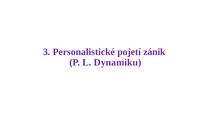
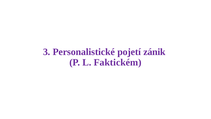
Dynamiku: Dynamiku -> Faktickém (118, 62)
